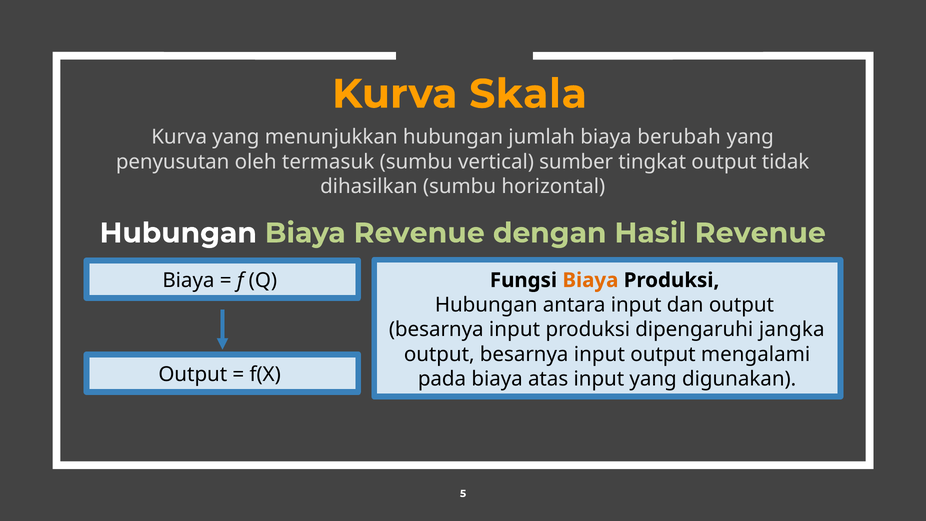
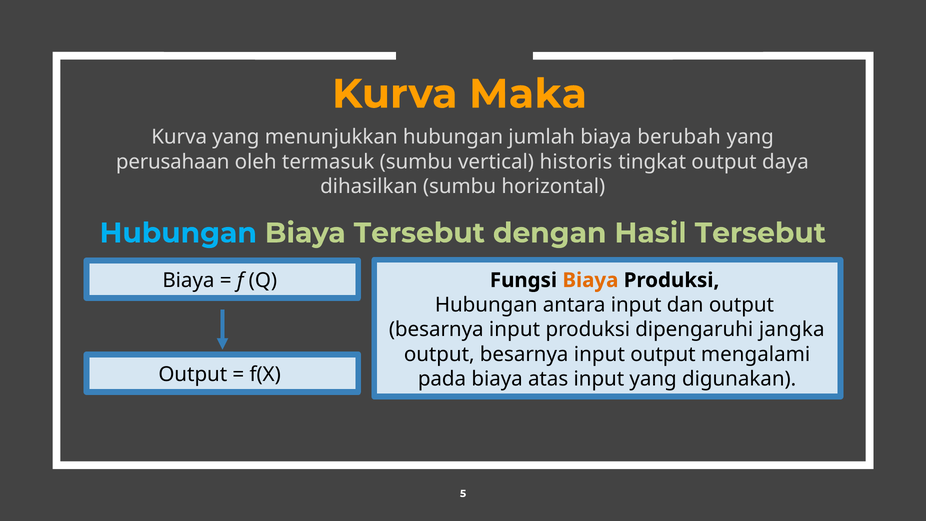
Skala: Skala -> Maka (528, 94)
penyusutan: penyusutan -> perusahaan (173, 162)
sumber: sumber -> historis (576, 162)
tidak: tidak -> daya (785, 162)
Hubungan colour: white -> light blue (178, 233)
Biaya Revenue: Revenue -> Tersebut (419, 233)
Hasil Revenue: Revenue -> Tersebut (760, 233)
